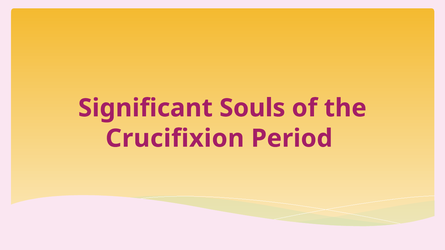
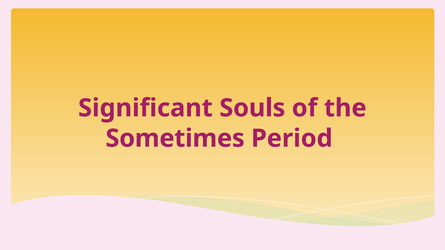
Crucifixion: Crucifixion -> Sometimes (175, 139)
